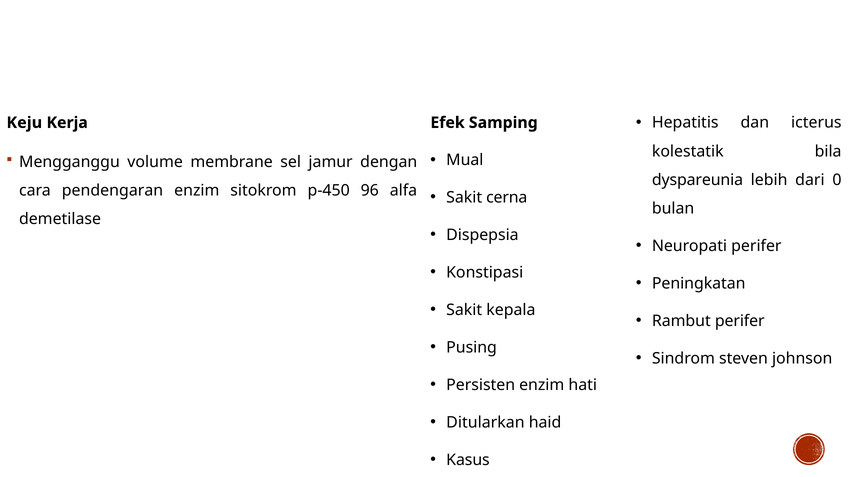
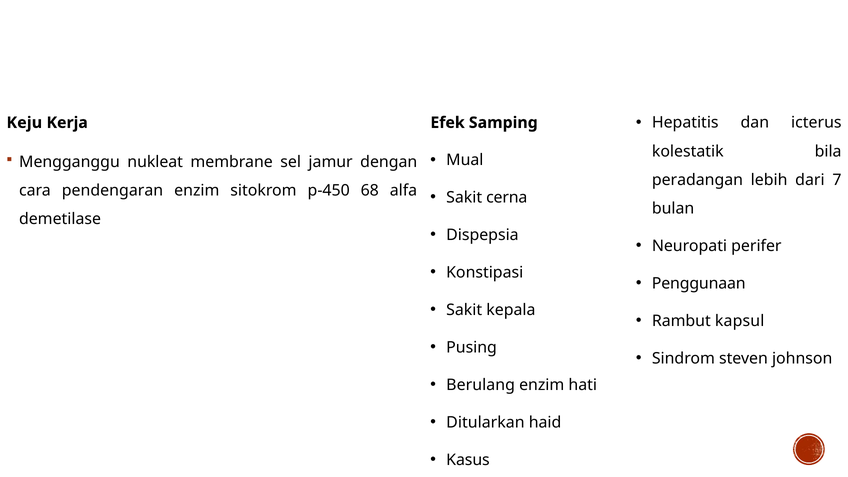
volume: volume -> nukleat (155, 162)
dyspareunia: dyspareunia -> peradangan (697, 180)
0: 0 -> 7 (837, 180)
96: 96 -> 68 (370, 191)
Peningkatan: Peningkatan -> Penggunaan (699, 283)
Rambut perifer: perifer -> kapsul (740, 321)
Persisten: Persisten -> Berulang (481, 385)
